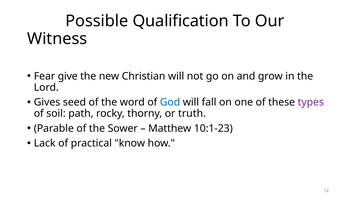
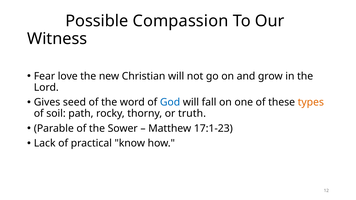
Qualification: Qualification -> Compassion (181, 21)
give: give -> love (68, 76)
types colour: purple -> orange (311, 102)
10:1-23: 10:1-23 -> 17:1-23 (213, 129)
